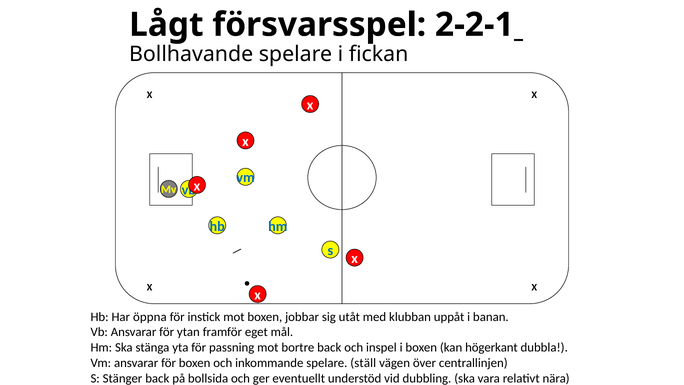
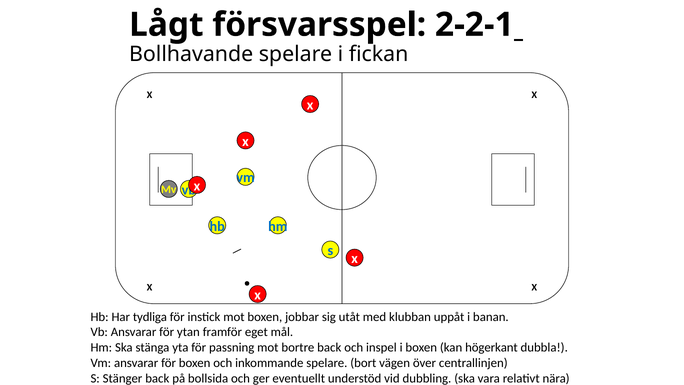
öppna: öppna -> tydliga (150, 317)
ställ: ställ -> bort (363, 363)
